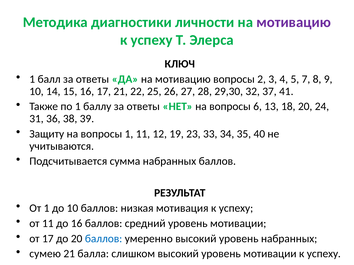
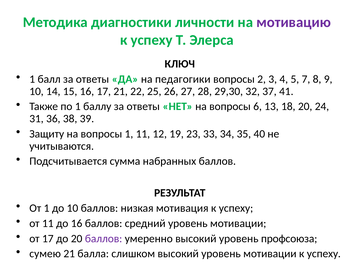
ДА на мотивацию: мотивацию -> педагогики (183, 79)
баллов colour: blue -> purple (104, 239)
уровень набранных: набранных -> профсоюза (289, 239)
